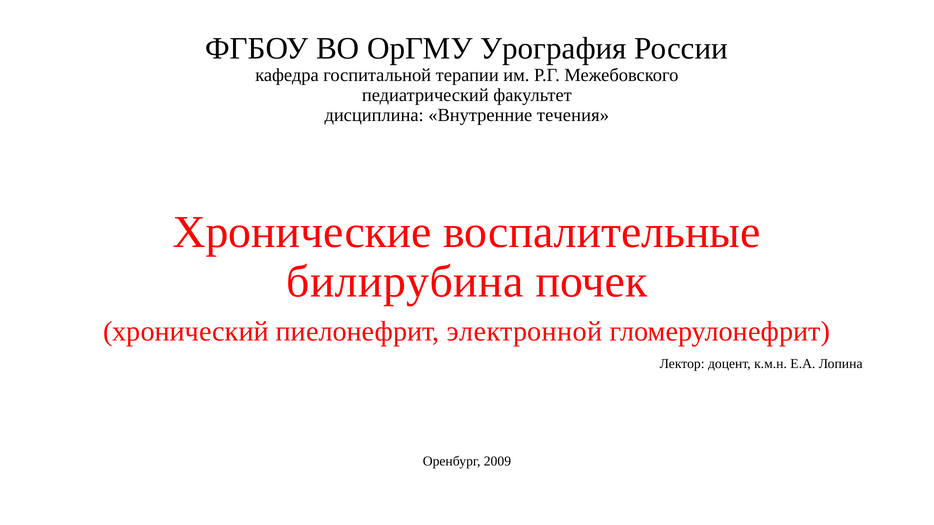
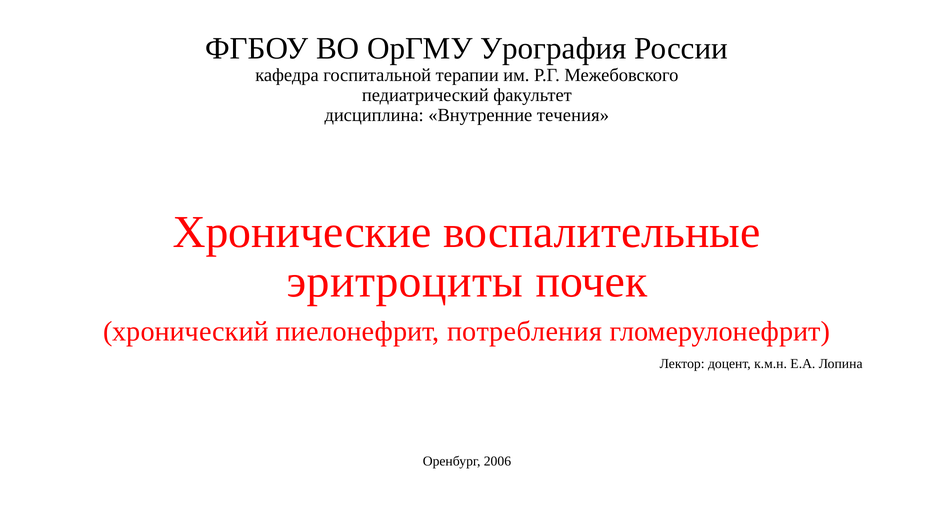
билирубина: билирубина -> эритроциты (405, 282)
электронной: электронной -> потребления (525, 332)
2009: 2009 -> 2006 (497, 462)
